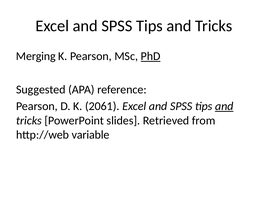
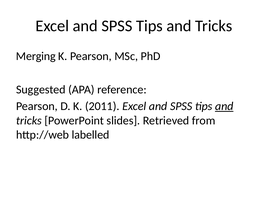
PhD underline: present -> none (151, 56)
2061: 2061 -> 2011 (102, 106)
variable: variable -> labelled (91, 135)
